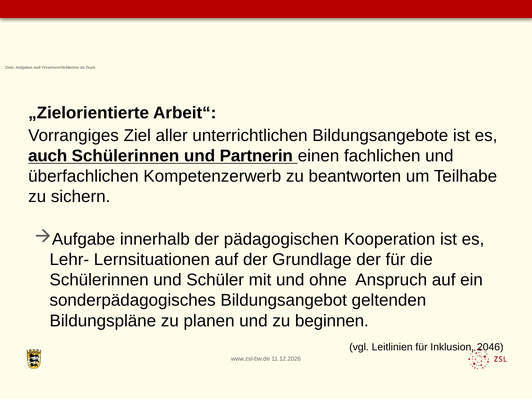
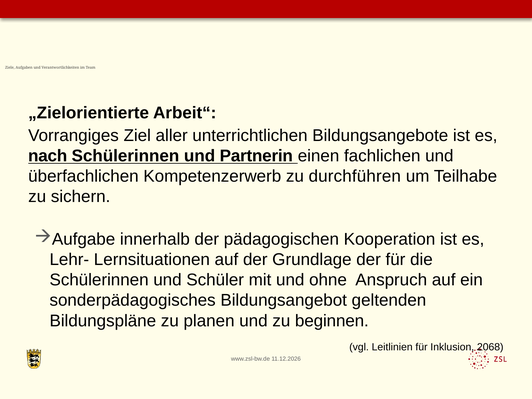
auch: auch -> nach (48, 156)
beantworten: beantworten -> durchführen (355, 176)
2046: 2046 -> 2068 (490, 347)
